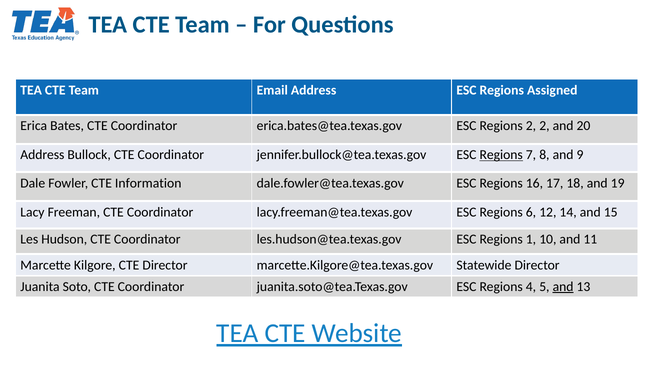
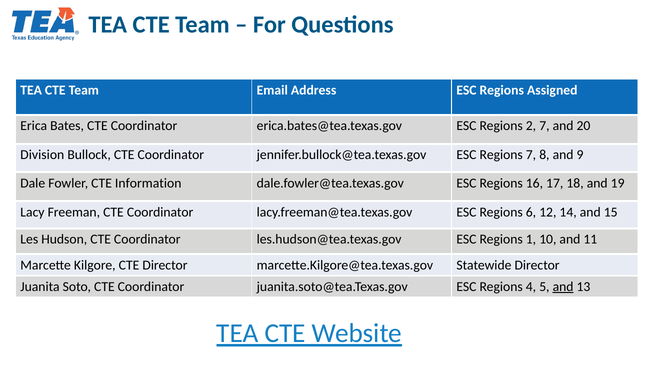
2 2: 2 -> 7 (544, 126)
Address: Address -> Division (42, 155)
Regions underline: present -> none (501, 155)
